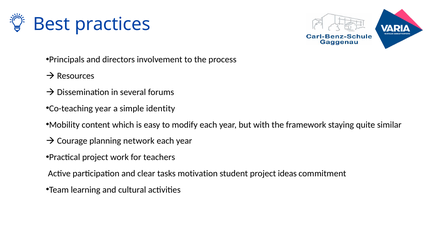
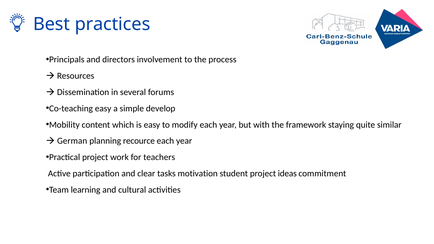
Co-teaching year: year -> easy (103, 109)
identity: identity -> develop (161, 109)
Courage: Courage -> German (72, 141)
network: network -> recource (139, 141)
